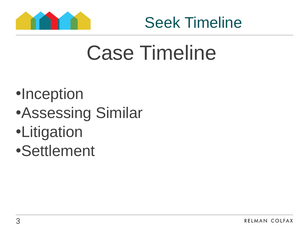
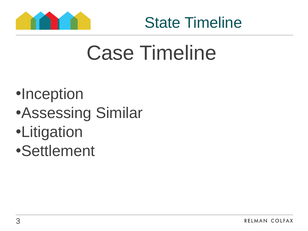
Seek: Seek -> State (163, 23)
